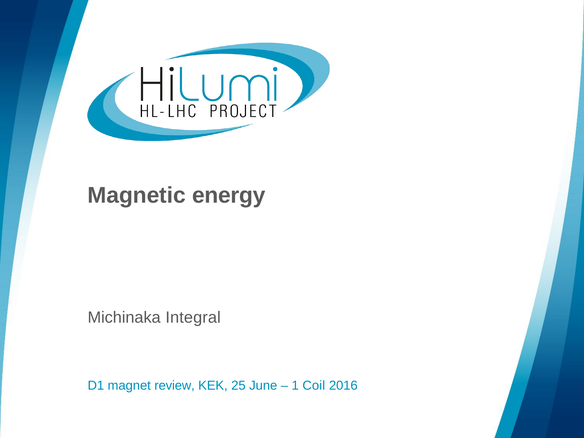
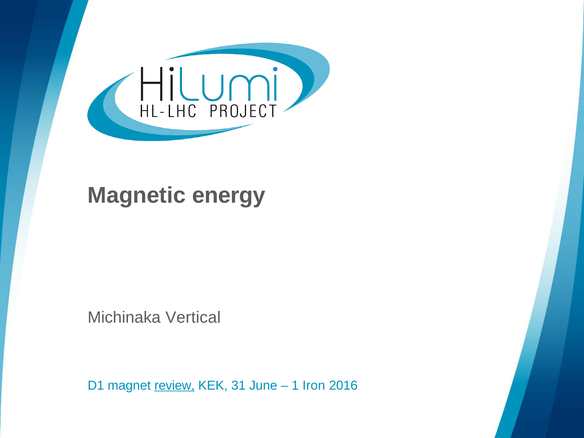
Integral: Integral -> Vertical (193, 317)
review underline: none -> present (175, 385)
25: 25 -> 31 (238, 385)
Coil: Coil -> Iron (314, 385)
